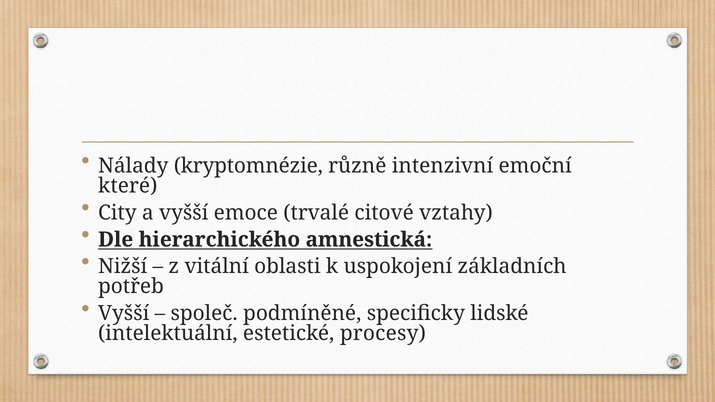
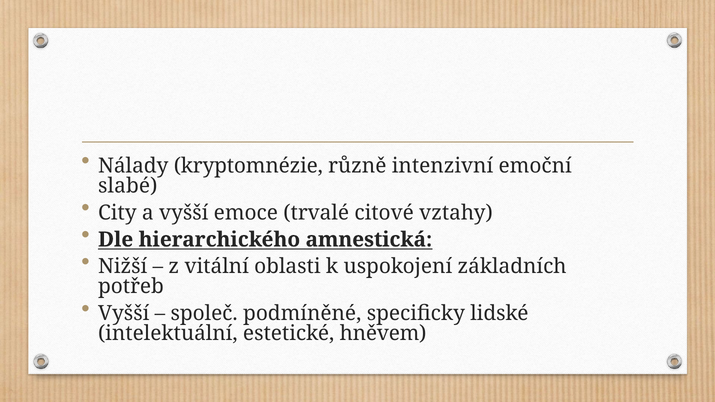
které: které -> slabé (128, 186)
procesy: procesy -> hněvem (383, 334)
